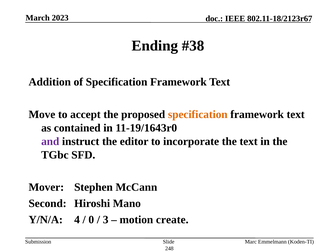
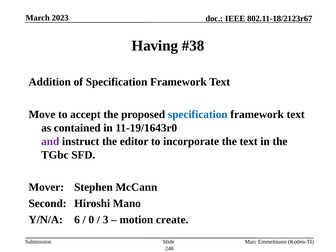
Ending: Ending -> Having (155, 46)
specification colour: orange -> blue (198, 114)
4: 4 -> 6 (77, 220)
